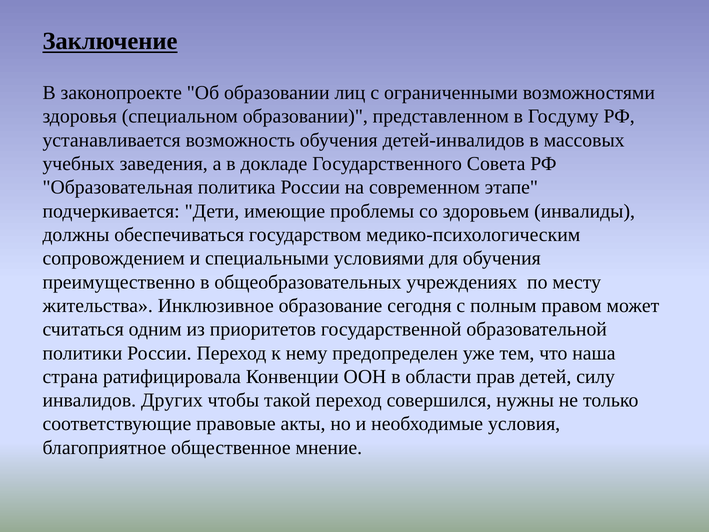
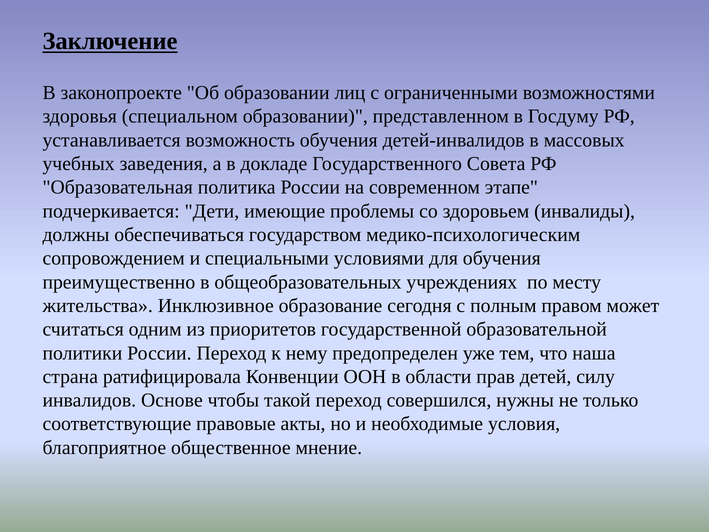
Других: Других -> Основе (172, 400)
